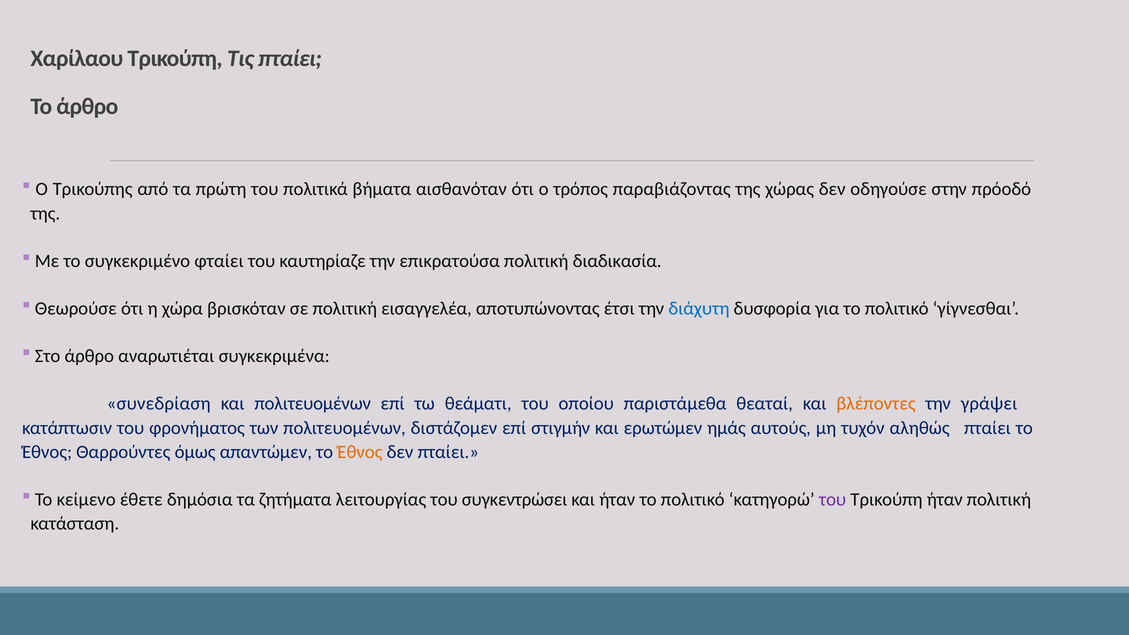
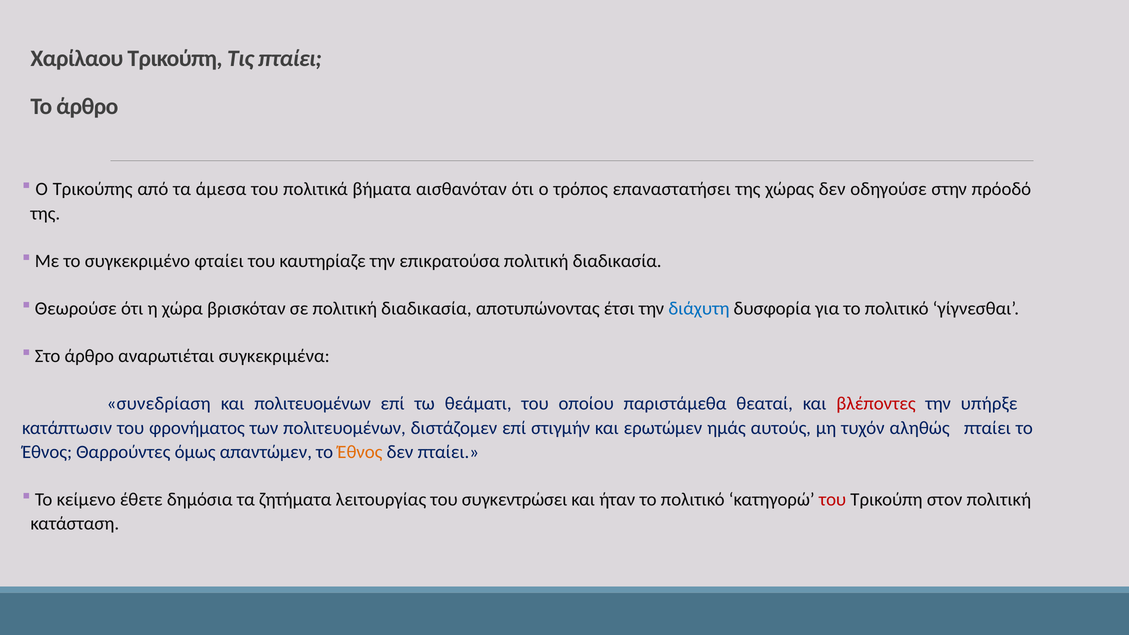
πρώτη: πρώτη -> άμεσα (221, 189)
παραβιάζοντας: παραβιάζοντας -> επαναστατήσει (672, 189)
σε πολιτική εισαγγελέα: εισαγγελέα -> διαδικασία (426, 309)
βλέποντες colour: orange -> red (876, 404)
γράψει: γράψει -> υπήρξε (989, 404)
του colour: purple -> red (833, 500)
Τρικούπη ήταν: ήταν -> στον (945, 500)
